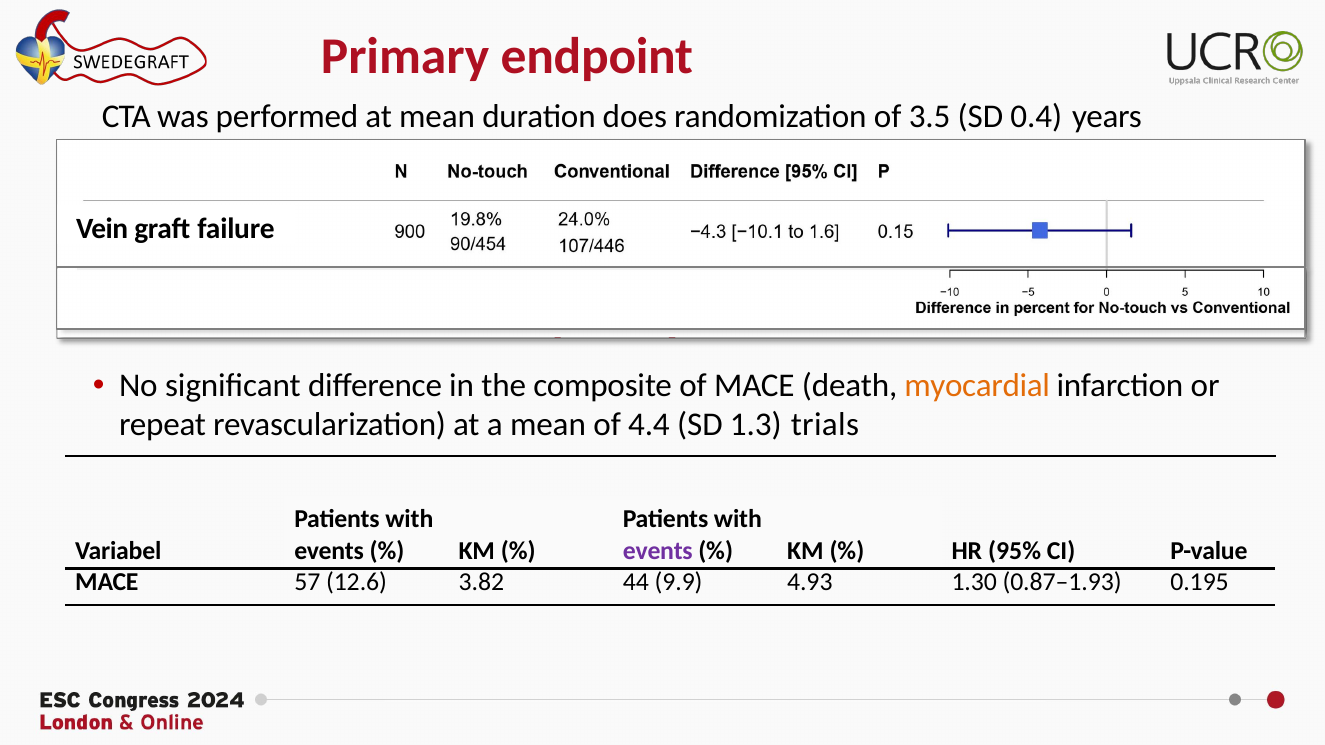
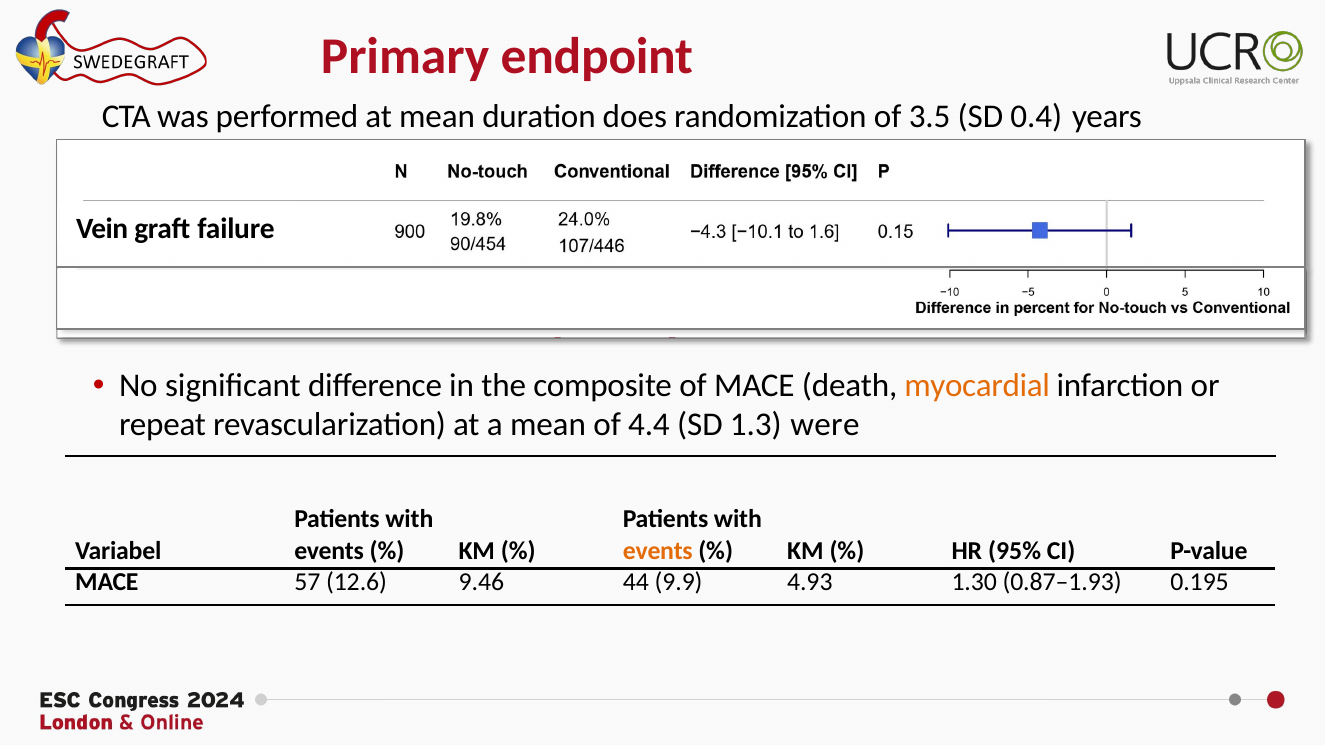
trials: trials -> were (825, 425)
events colour: purple -> orange (658, 552)
3.82: 3.82 -> 9.46 (481, 582)
